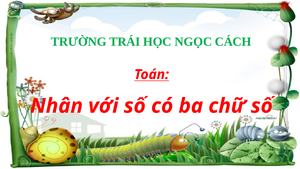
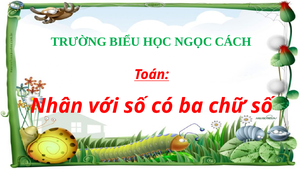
TRÁI: TRÁI -> BIỂU (125, 42)
